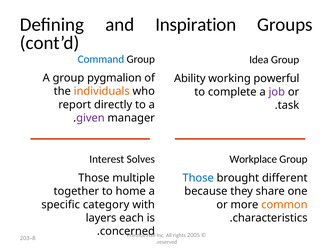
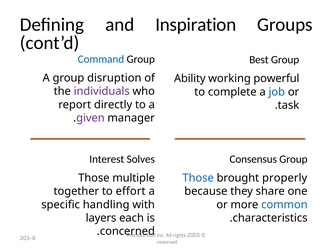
Idea: Idea -> Best (259, 60)
pygmalion: pygmalion -> disruption (114, 78)
individuals colour: orange -> purple (102, 91)
job colour: purple -> blue (277, 92)
Workplace: Workplace -> Consensus (253, 159)
different: different -> properly (285, 178)
home: home -> effort (131, 191)
category: category -> handling (106, 204)
common colour: orange -> blue (284, 204)
